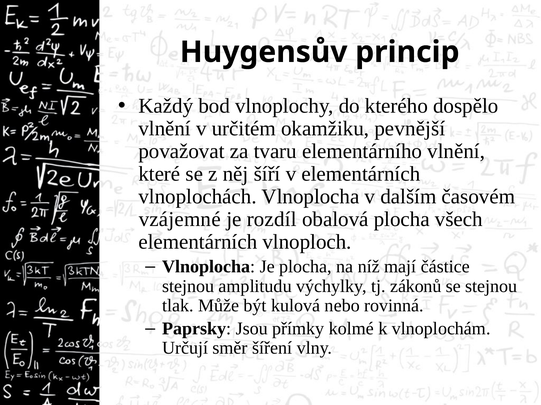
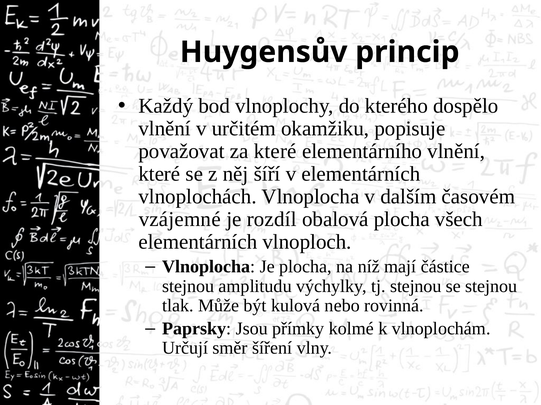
pevnější: pevnější -> popisuje (410, 129)
za tvaru: tvaru -> které (275, 152)
tj zákonů: zákonů -> stejnou (416, 287)
